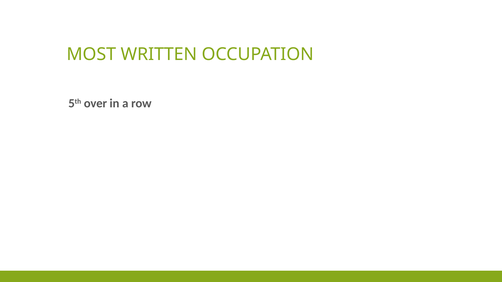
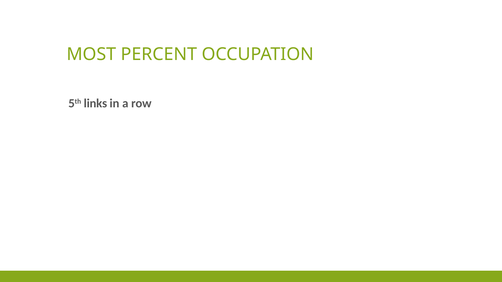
WRITTEN: WRITTEN -> PERCENT (159, 54)
over: over -> links (95, 104)
